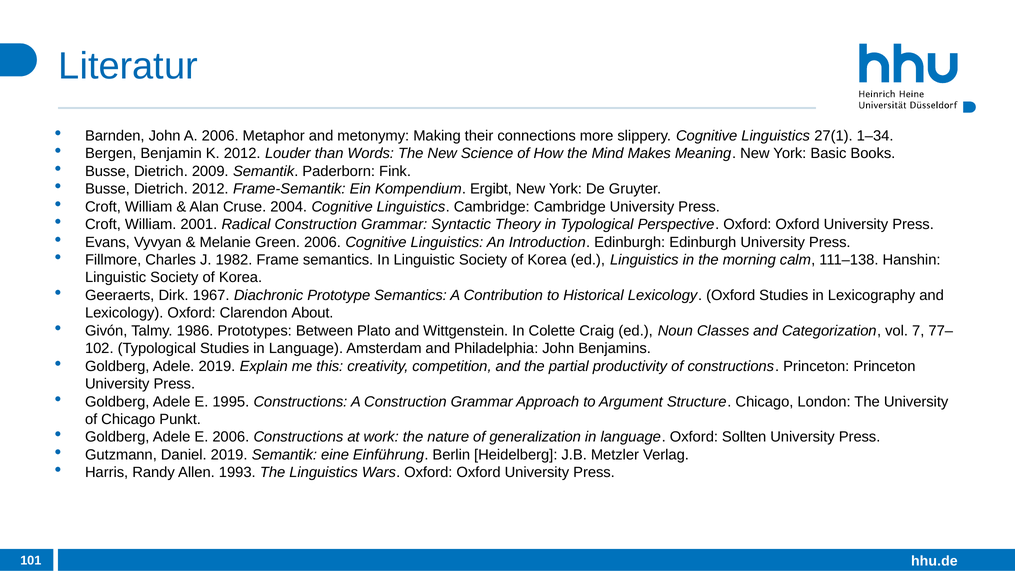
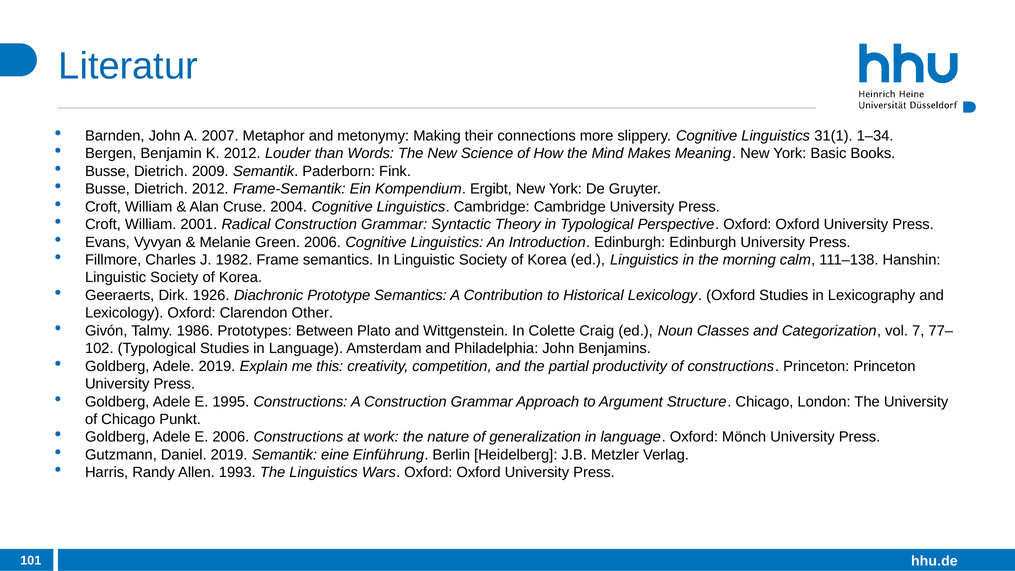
A 2006: 2006 -> 2007 (220, 136)
27(1: 27(1 -> 31(1 (834, 136)
1967: 1967 -> 1926 (211, 296)
About: About -> Other (312, 313)
Sollten: Sollten -> Mönch (744, 438)
